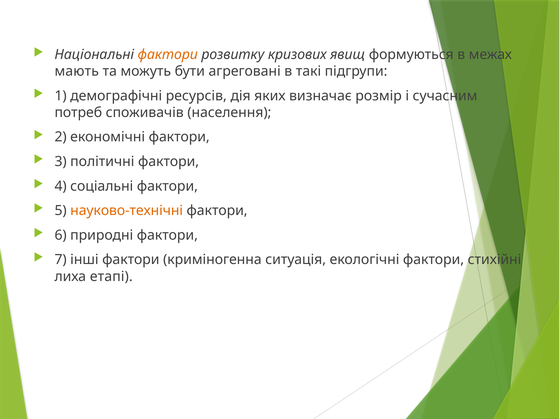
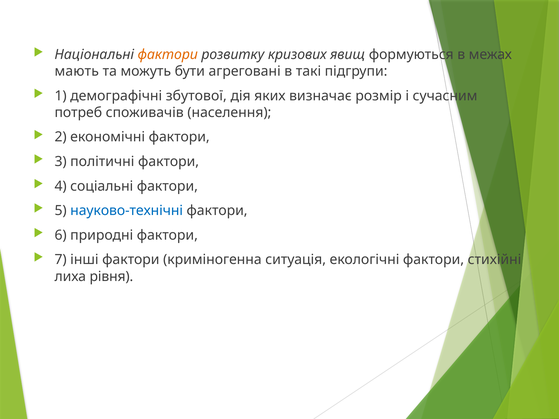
ресурсів: ресурсів -> збутової (196, 96)
науково-технічні colour: orange -> blue (127, 211)
етапі: етапі -> рівня (111, 277)
